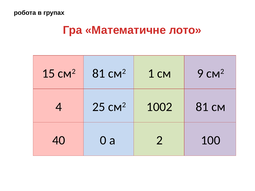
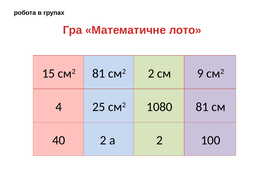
см2 1: 1 -> 2 (151, 74)
1002: 1002 -> 1080 (159, 107)
40 0: 0 -> 2 (103, 140)
